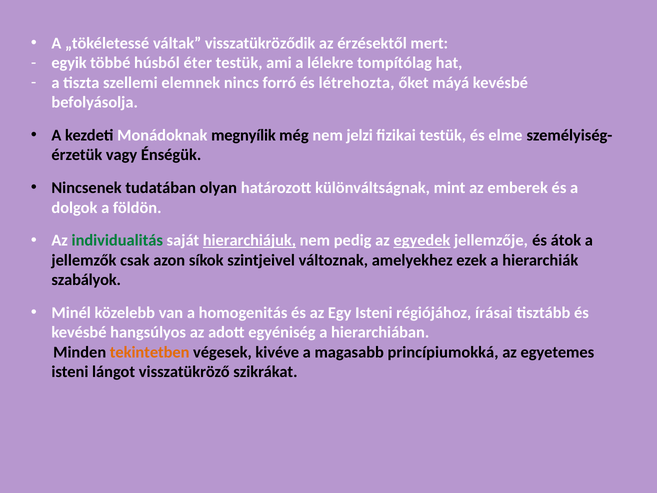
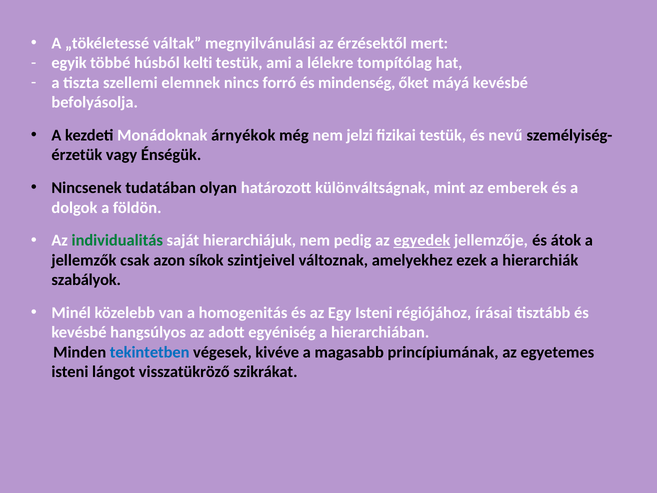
visszatükröződik: visszatükröződik -> megnyilvánulási (260, 43)
éter: éter -> kelti (198, 63)
létrehozta: létrehozta -> mindenség (357, 83)
megnyílik: megnyílik -> árnyékok (243, 135)
elme: elme -> nevű (505, 135)
hierarchiájuk underline: present -> none (249, 240)
tekintetben colour: orange -> blue (150, 352)
princípiumokká: princípiumokká -> princípiumának (443, 352)
